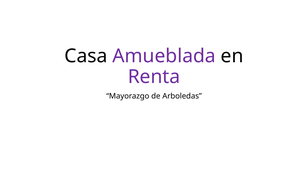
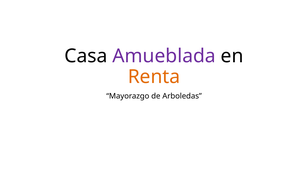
Renta colour: purple -> orange (154, 77)
